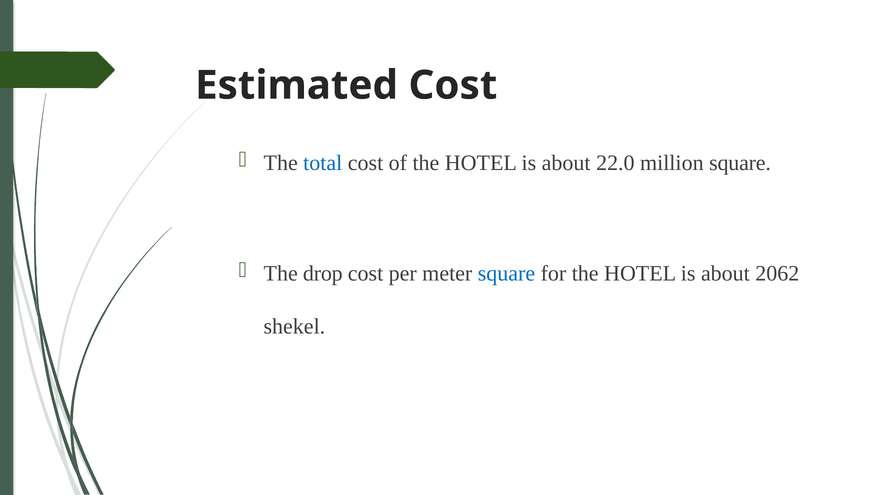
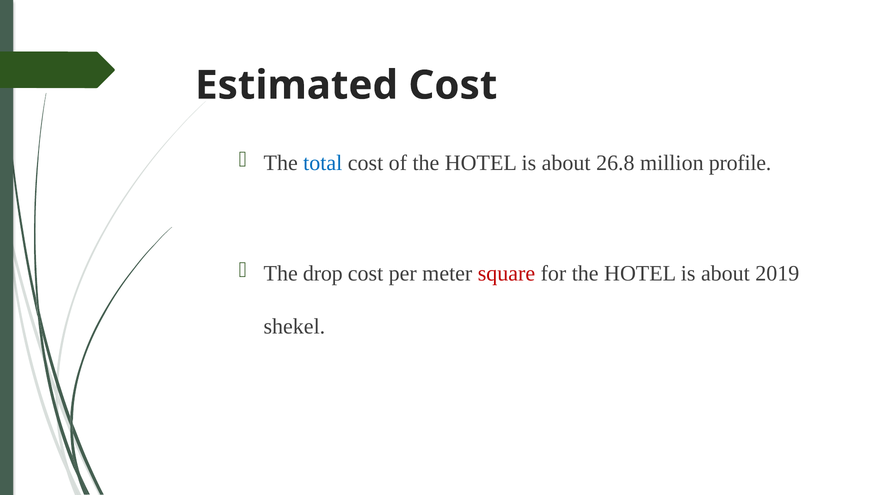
22.0: 22.0 -> 26.8 (615, 163)
million square: square -> profile (740, 163)
square colour: blue -> red (506, 274)
2062: 2062 -> 2019 (777, 274)
